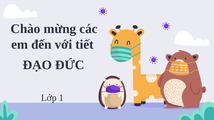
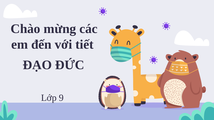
1: 1 -> 9 (61, 98)
